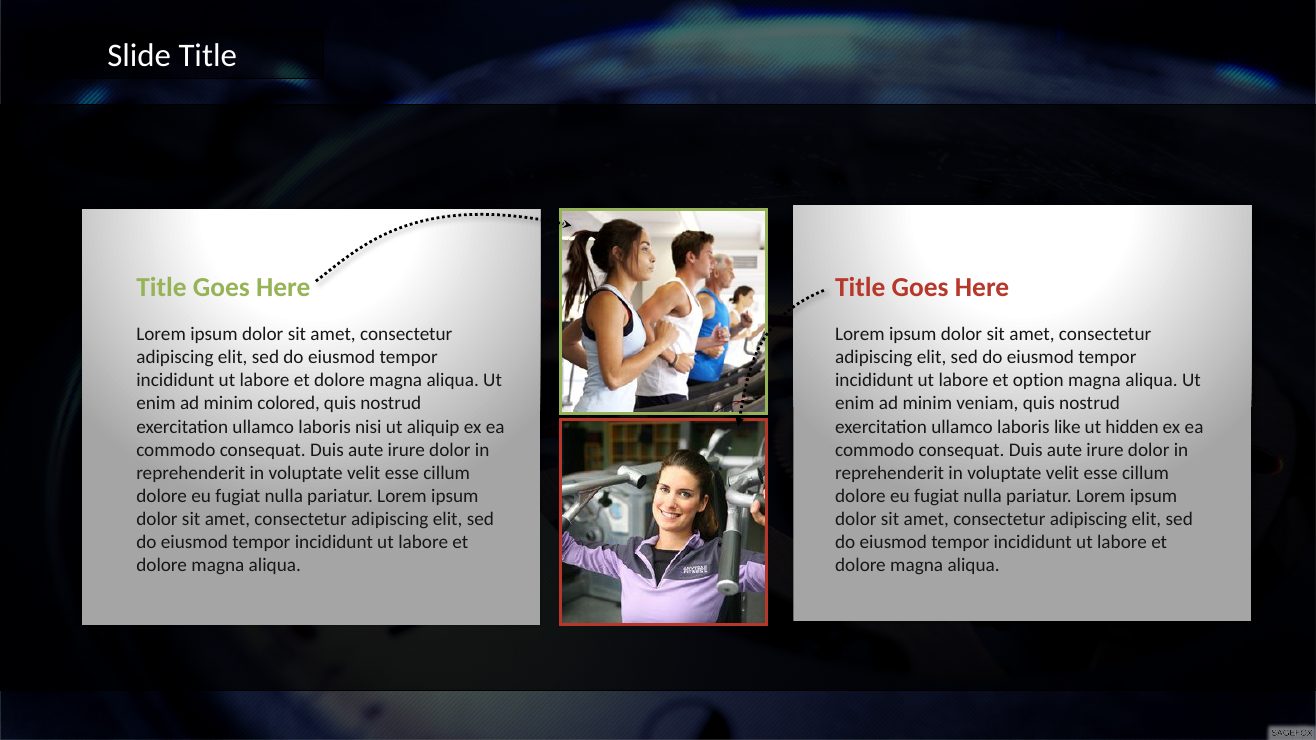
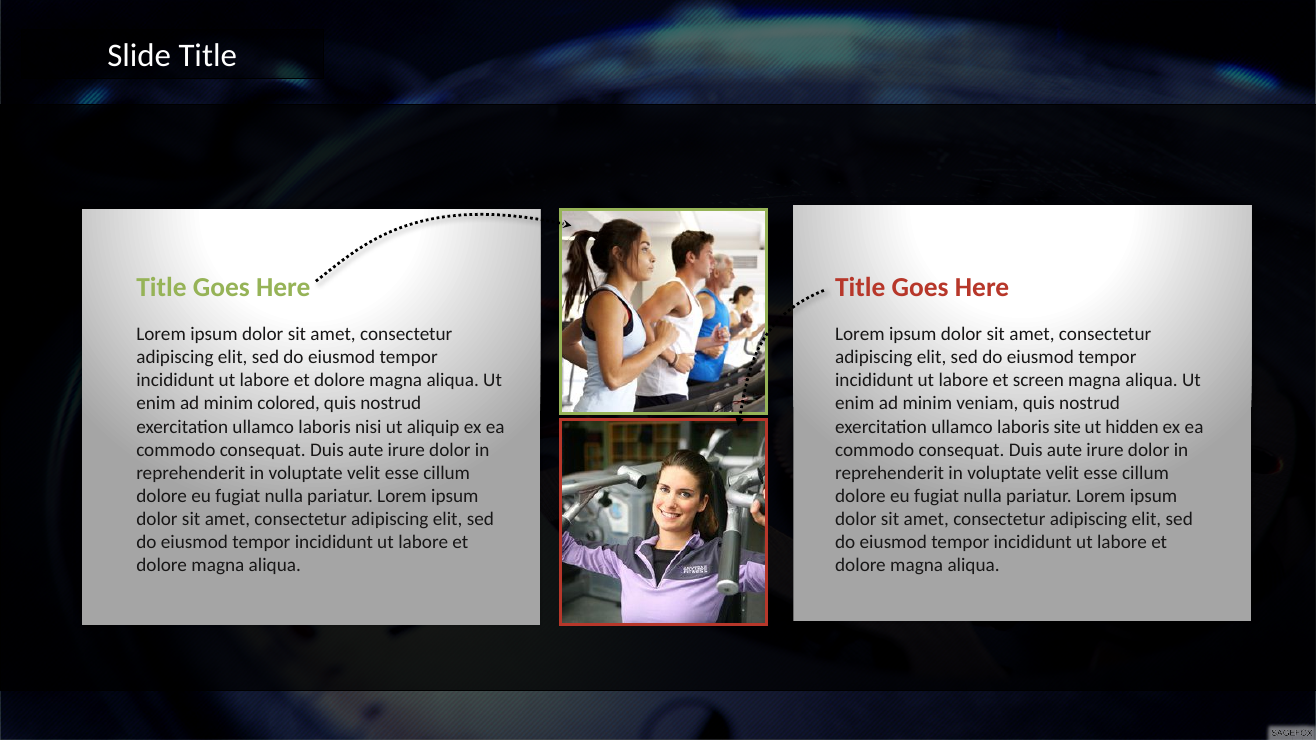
option: option -> screen (1038, 381)
like: like -> site (1067, 427)
